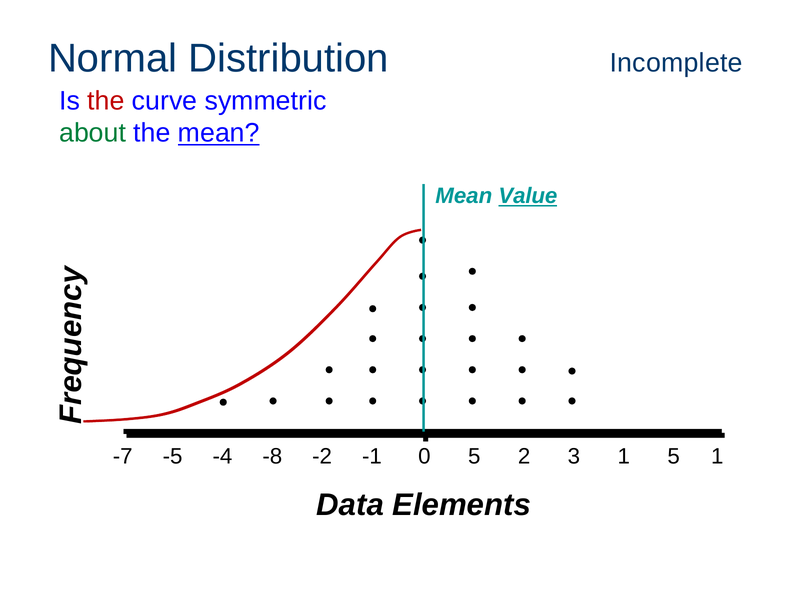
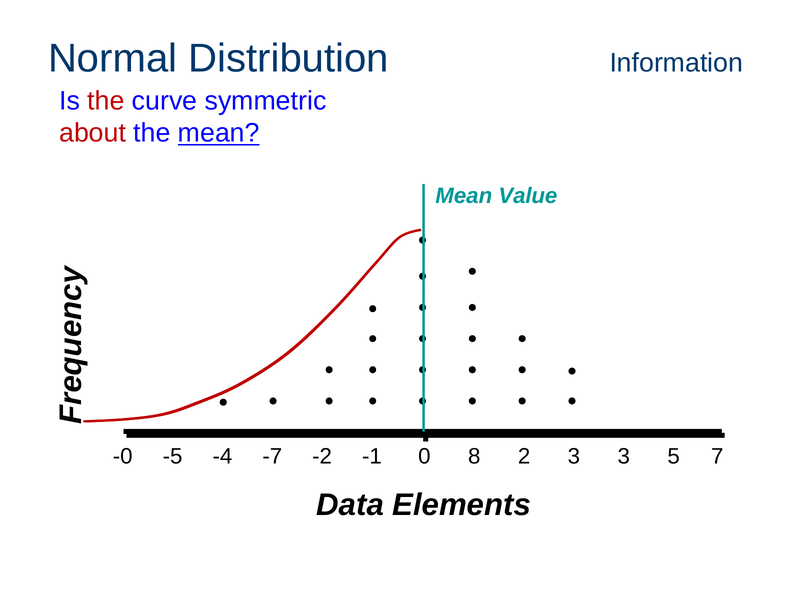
Incomplete: Incomplete -> Information (676, 63)
about colour: green -> red (93, 133)
Value underline: present -> none (528, 196)
-7: -7 -> -0 (123, 456)
-8: -8 -> -7 (272, 456)
0 5: 5 -> 8 (474, 456)
3 1: 1 -> 3 (624, 456)
5 1: 1 -> 7 (717, 456)
